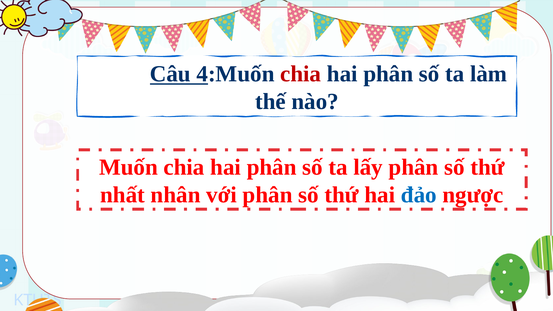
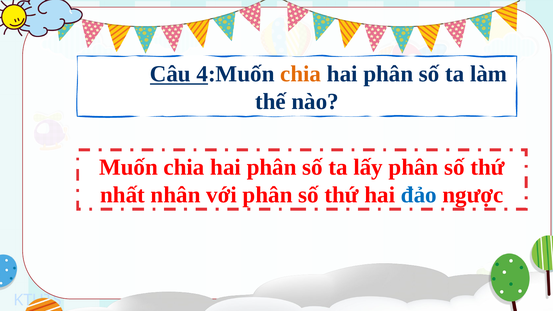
chia colour: red -> orange (301, 74)
